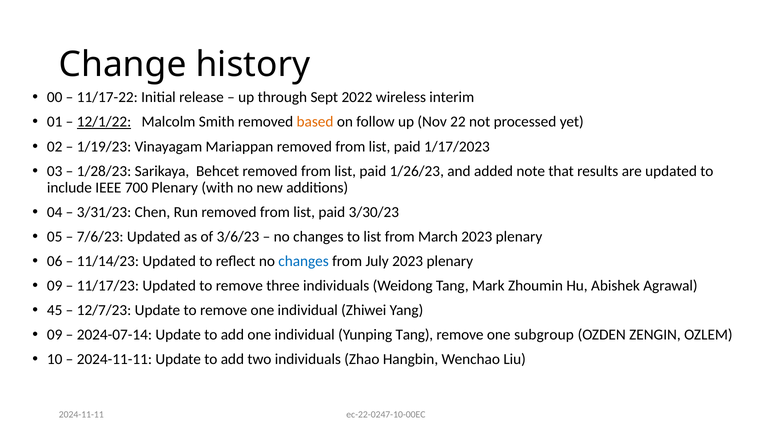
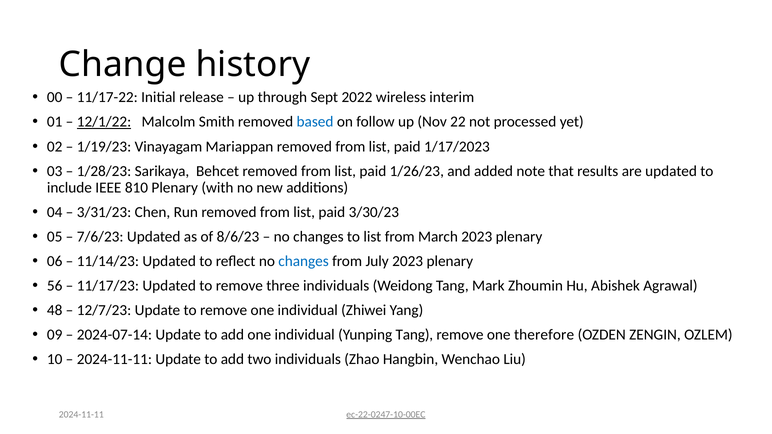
based colour: orange -> blue (315, 122)
700: 700 -> 810 (136, 188)
3/6/23: 3/6/23 -> 8/6/23 (238, 237)
09: 09 -> 56 (55, 286)
45: 45 -> 48 (55, 310)
subgroup: subgroup -> therefore (544, 335)
ec-22-0247-10-00EC underline: none -> present (386, 415)
